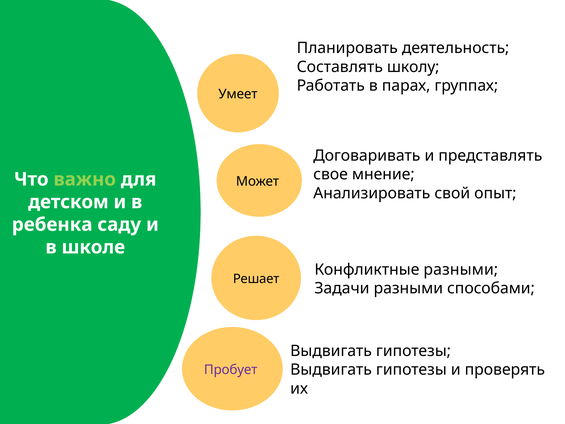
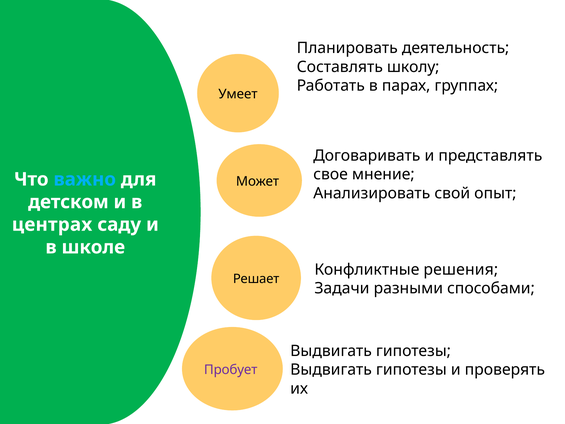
важно colour: light green -> light blue (85, 179)
ребенка: ребенка -> центрах (52, 224)
Конфликтные разными: разными -> решения (461, 269)
